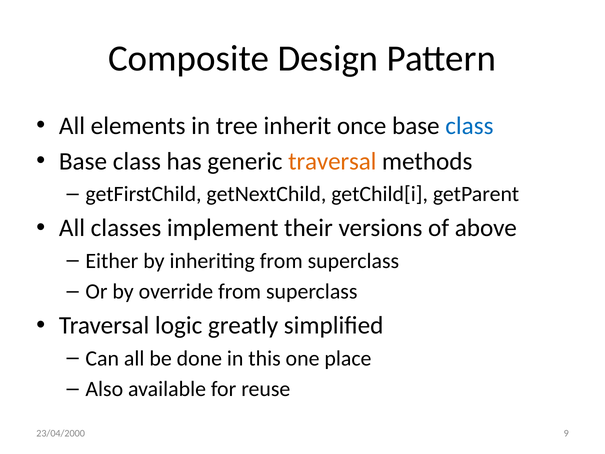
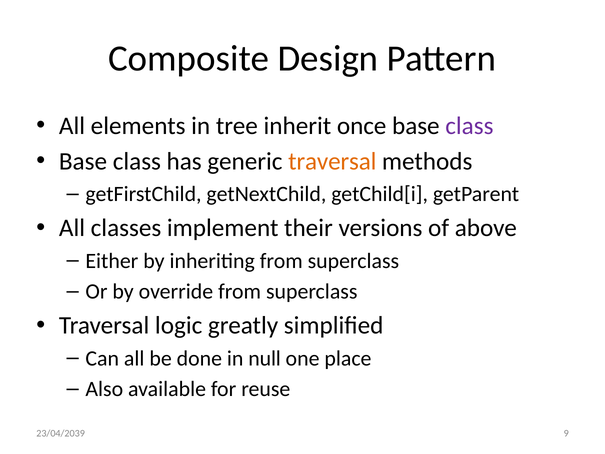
class colour: blue -> purple (469, 126)
this: this -> null (265, 358)
23/04/2000: 23/04/2000 -> 23/04/2039 (61, 433)
